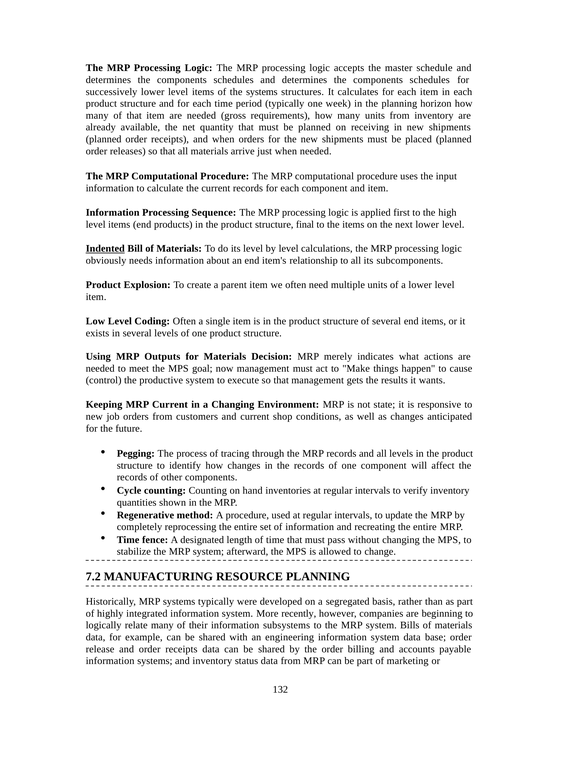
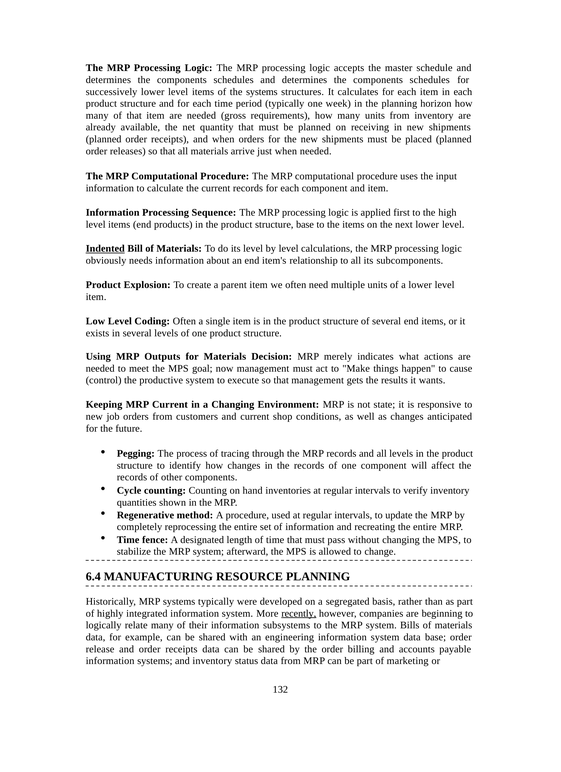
structure final: final -> base (305, 224)
7.2: 7.2 -> 6.4 (93, 577)
recently underline: none -> present (299, 613)
